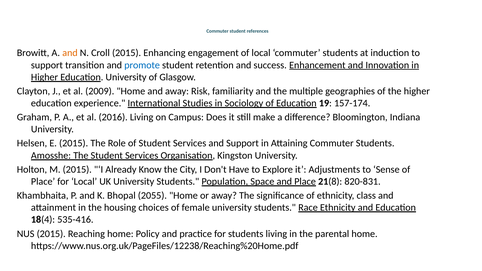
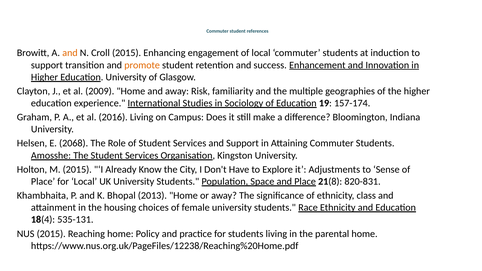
promote colour: blue -> orange (142, 65)
E 2015: 2015 -> 2068 (74, 143)
2055: 2055 -> 2013 (152, 196)
535-416: 535-416 -> 535-131 (75, 220)
